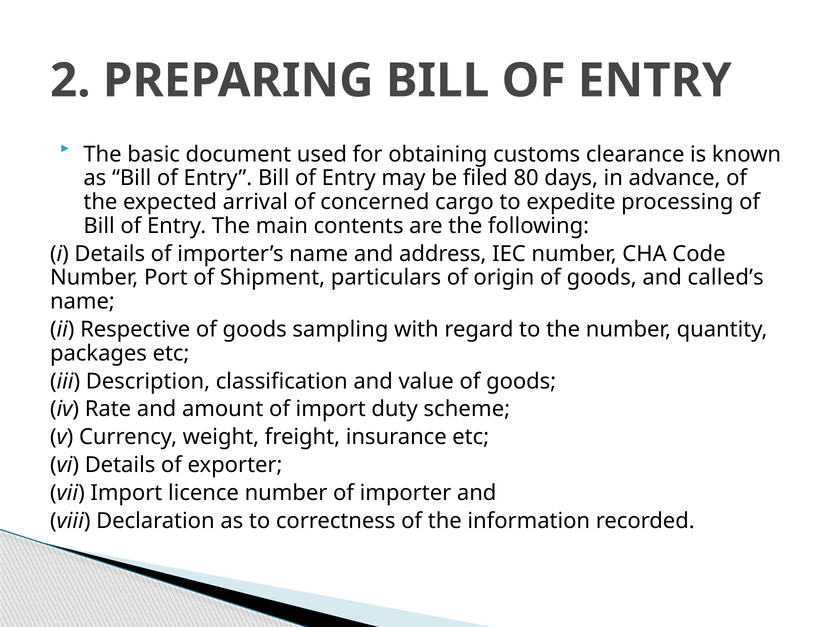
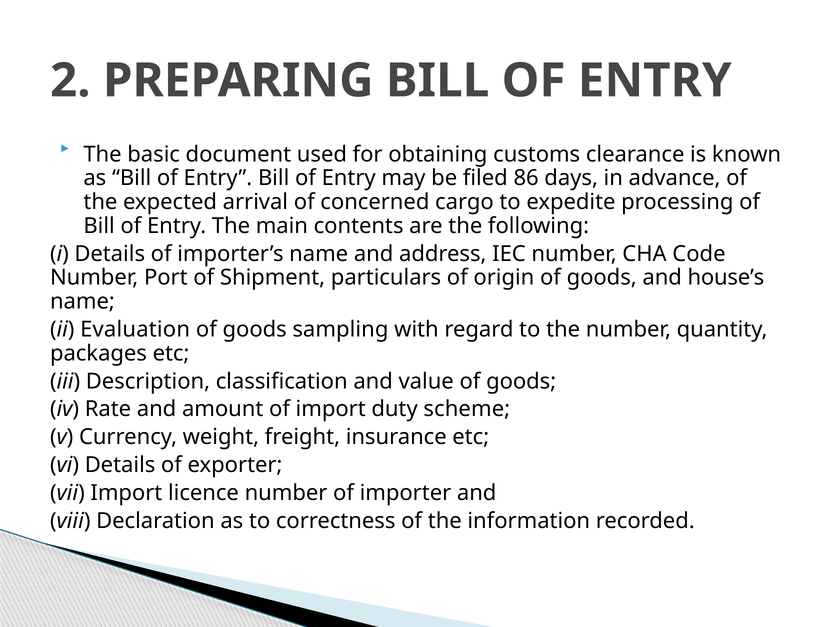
80: 80 -> 86 (526, 178)
called’s: called’s -> house’s (726, 278)
Respective: Respective -> Evaluation (135, 329)
